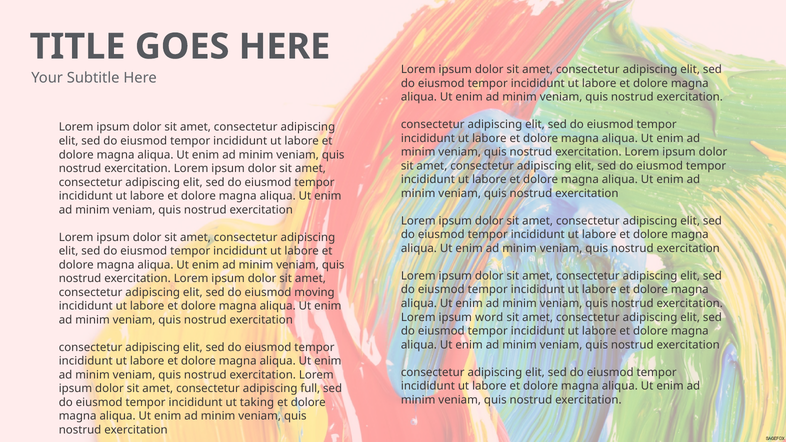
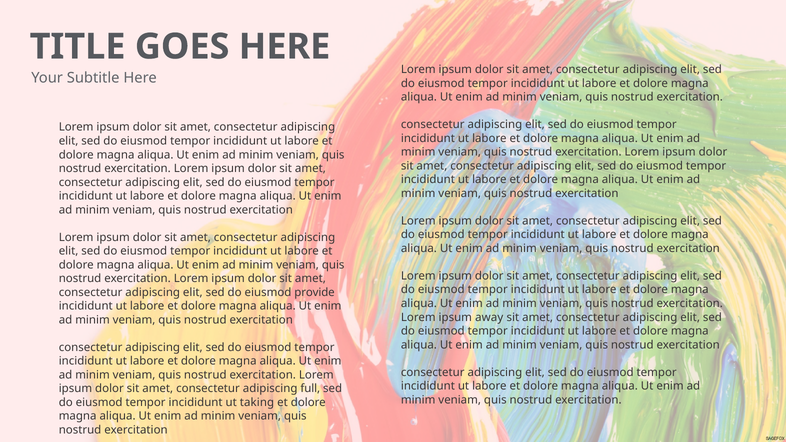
moving: moving -> provide (315, 292)
word: word -> away (489, 317)
